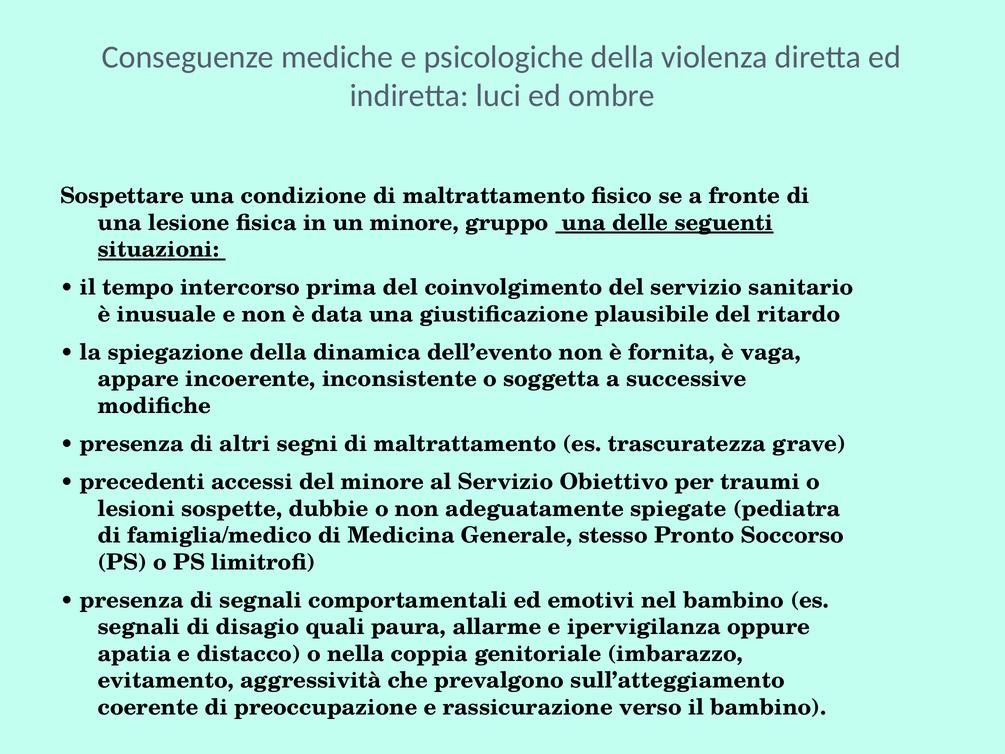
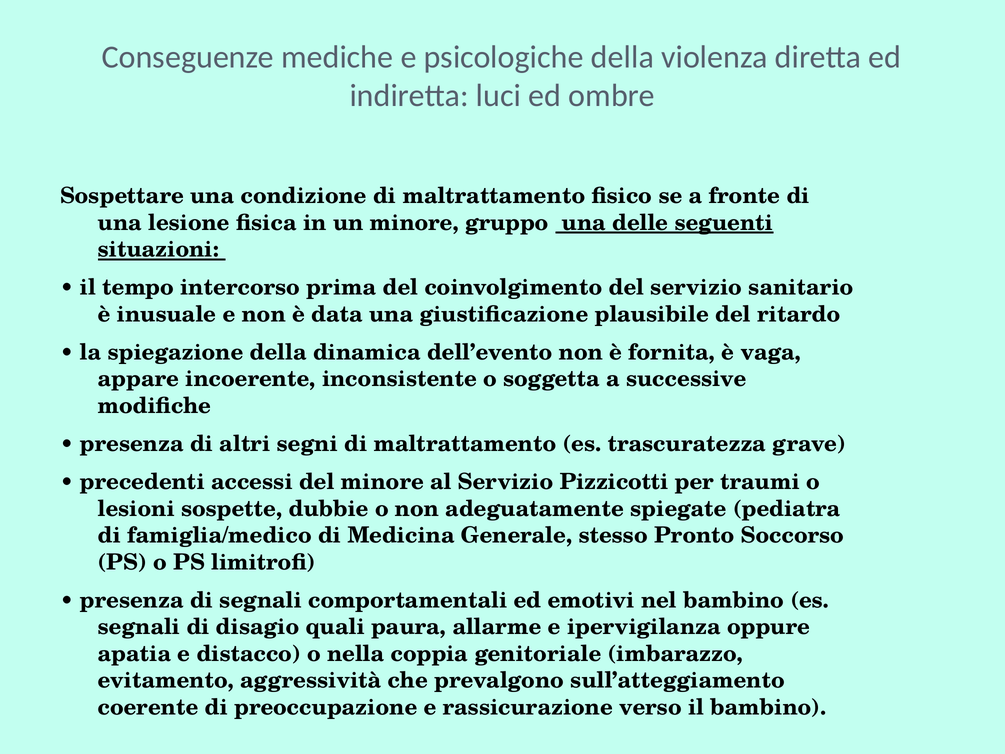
Obiettivo: Obiettivo -> Pizzicotti (614, 482)
